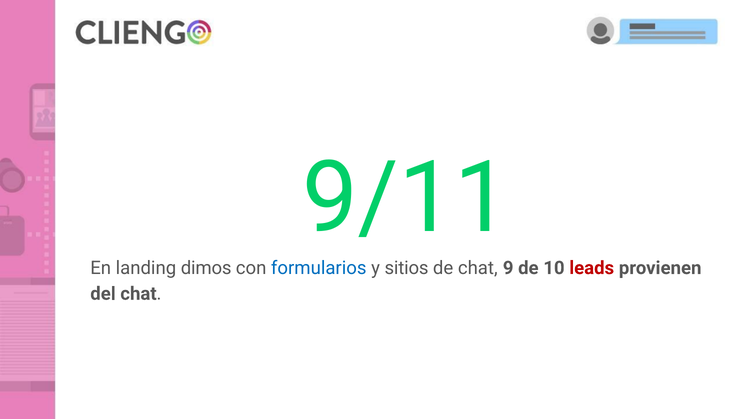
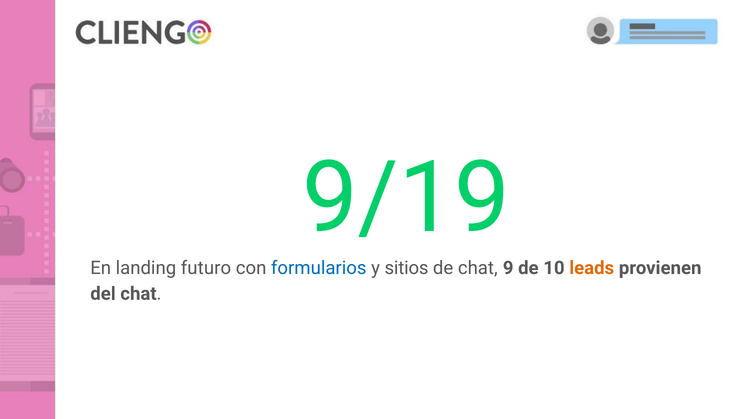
9/11: 9/11 -> 9/19 (406, 198)
dimos: dimos -> futuro (206, 268)
leads colour: red -> orange (592, 268)
